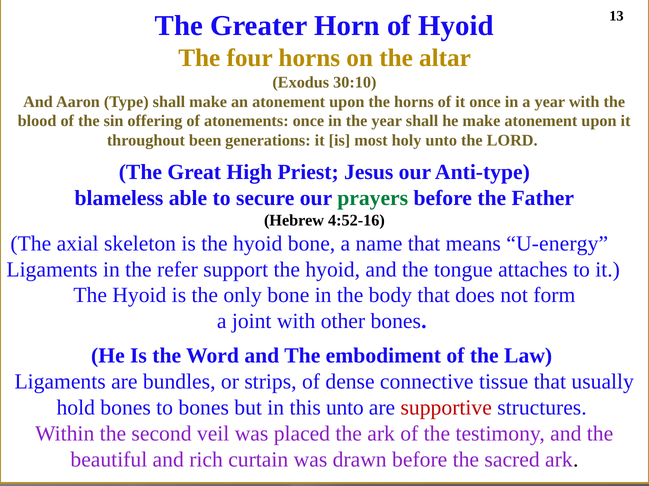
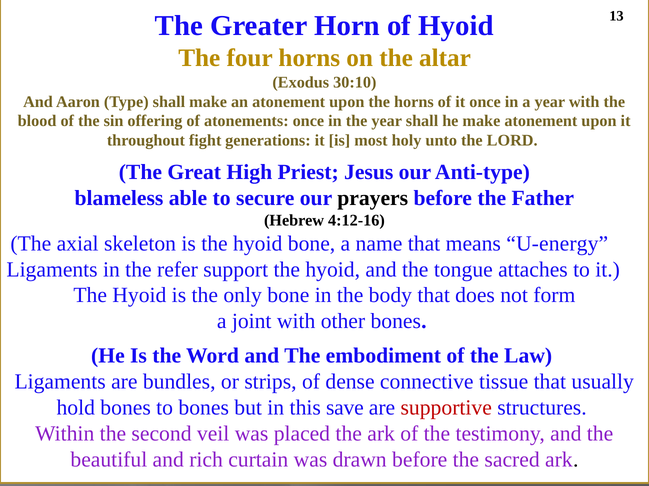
been: been -> fight (205, 141)
prayers colour: green -> black (373, 198)
4:52-16: 4:52-16 -> 4:12-16 (356, 221)
this unto: unto -> save (345, 408)
